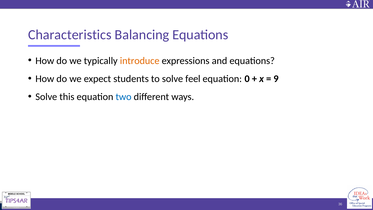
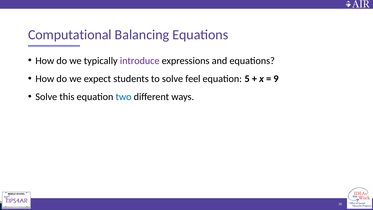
Characteristics: Characteristics -> Computational (70, 35)
introduce colour: orange -> purple (140, 61)
0: 0 -> 5 (247, 79)
